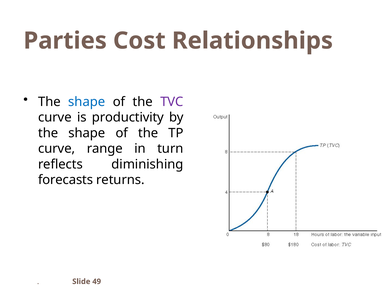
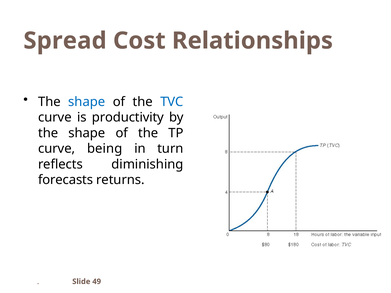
Parties: Parties -> Spread (65, 41)
TVC colour: purple -> blue (172, 102)
range: range -> being (105, 149)
